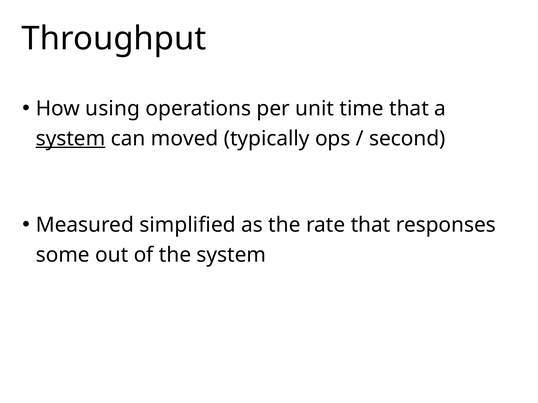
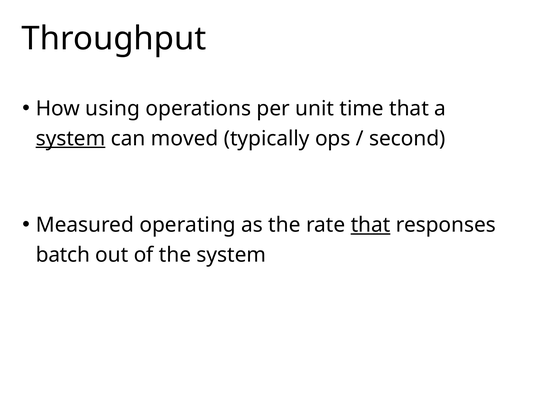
simplified: simplified -> operating (188, 225)
that underline: none -> present (371, 225)
some: some -> batch (63, 255)
